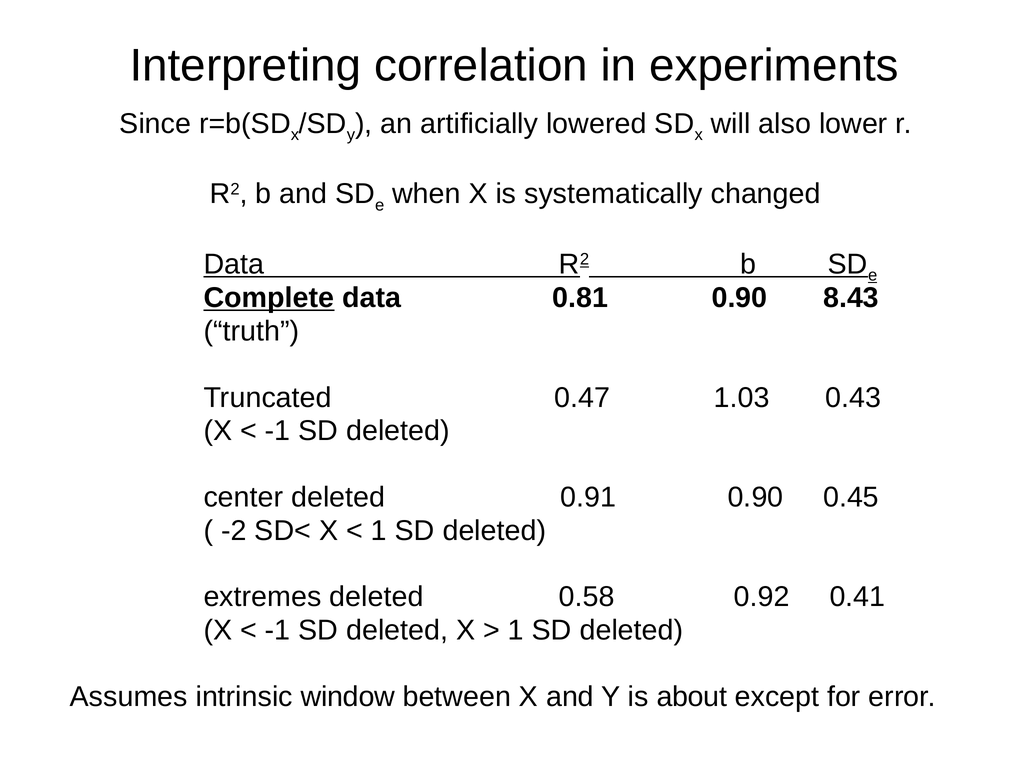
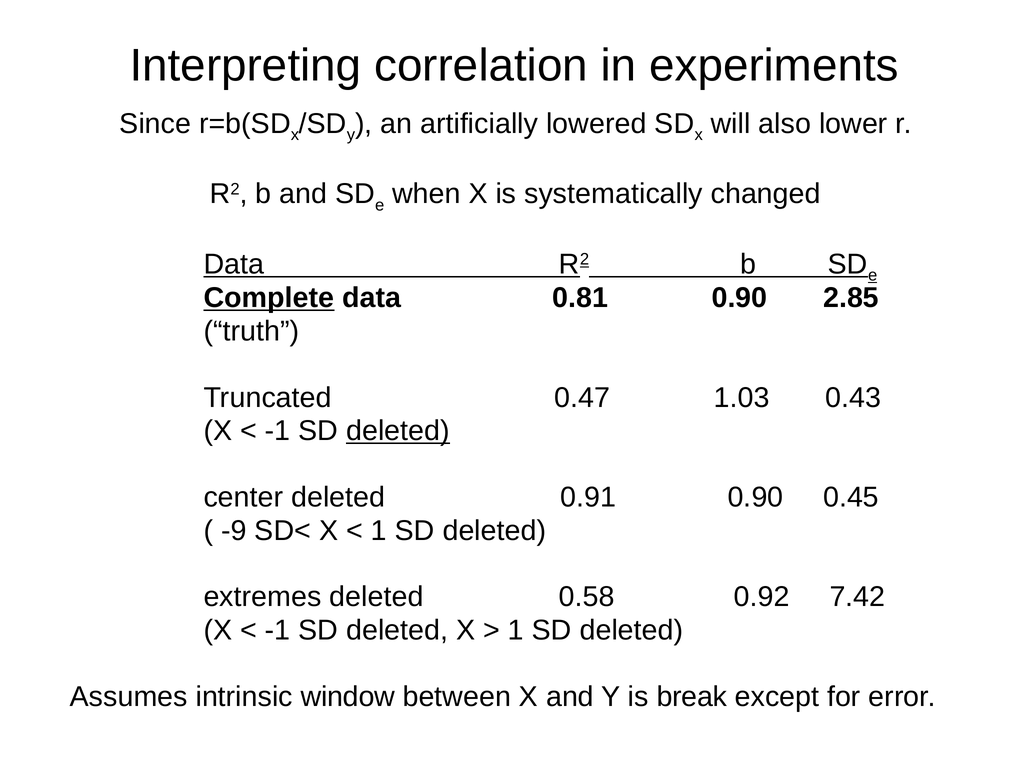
8.43: 8.43 -> 2.85 (851, 298)
deleted underline: none -> present (398, 431)
-2: -2 -> -9 (234, 531)
0.41: 0.41 -> 7.42 (857, 597)
about: about -> break (692, 697)
